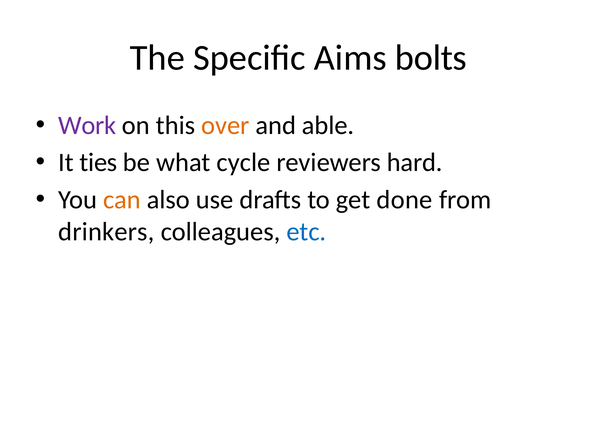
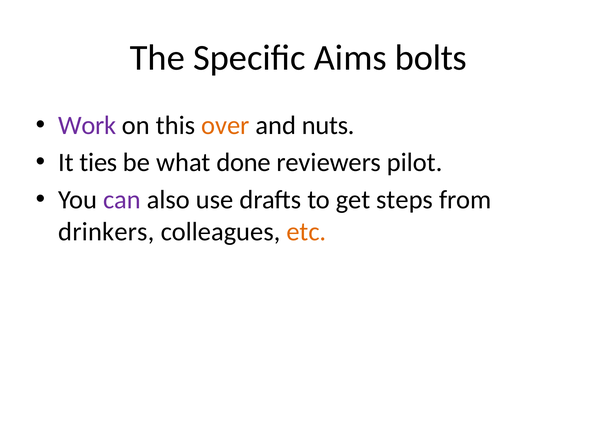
able: able -> nuts (328, 125)
cycle: cycle -> done (244, 162)
hard: hard -> pilot (415, 162)
can colour: orange -> purple (122, 200)
done: done -> steps (405, 200)
etc colour: blue -> orange (306, 232)
